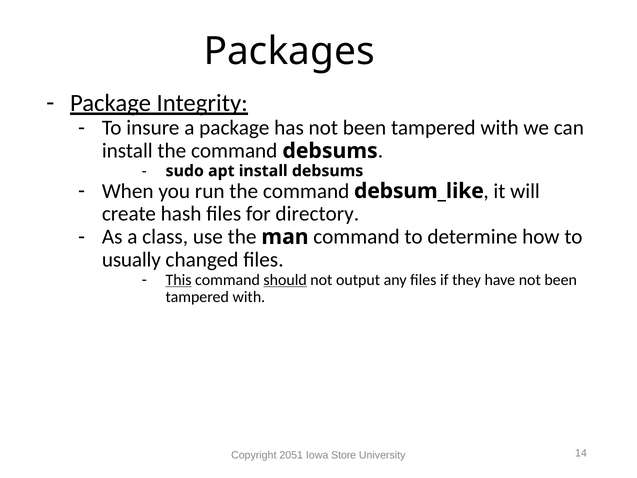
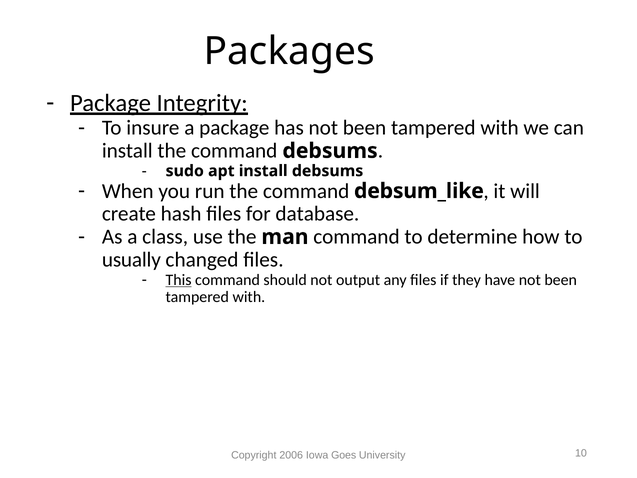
directory: directory -> database (317, 214)
should underline: present -> none (285, 280)
2051: 2051 -> 2006 (291, 455)
Store: Store -> Goes (344, 455)
14: 14 -> 10 (581, 453)
